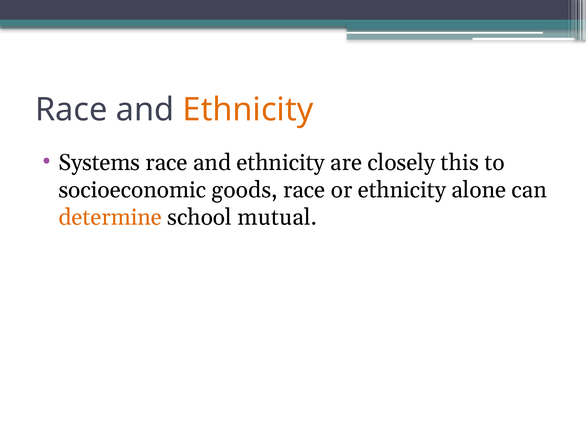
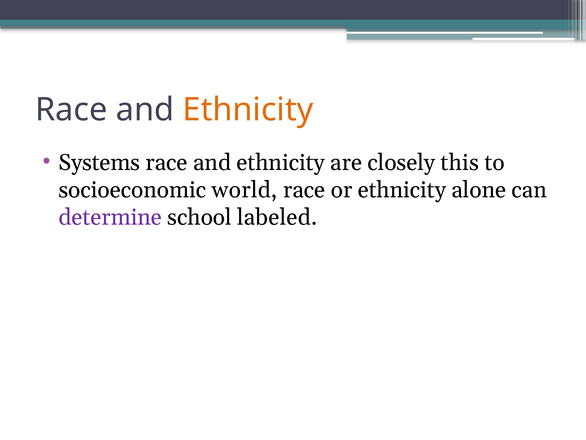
goods: goods -> world (245, 190)
determine colour: orange -> purple (110, 217)
mutual: mutual -> labeled (277, 217)
